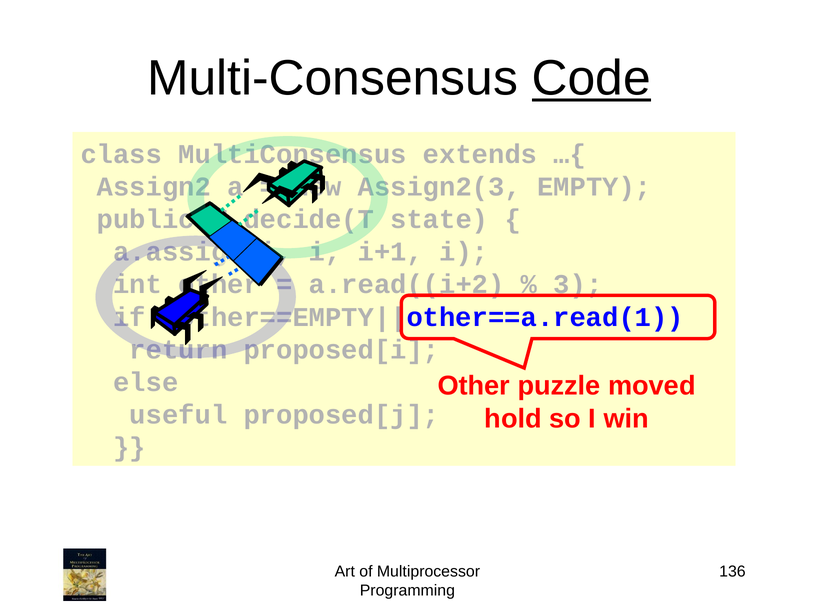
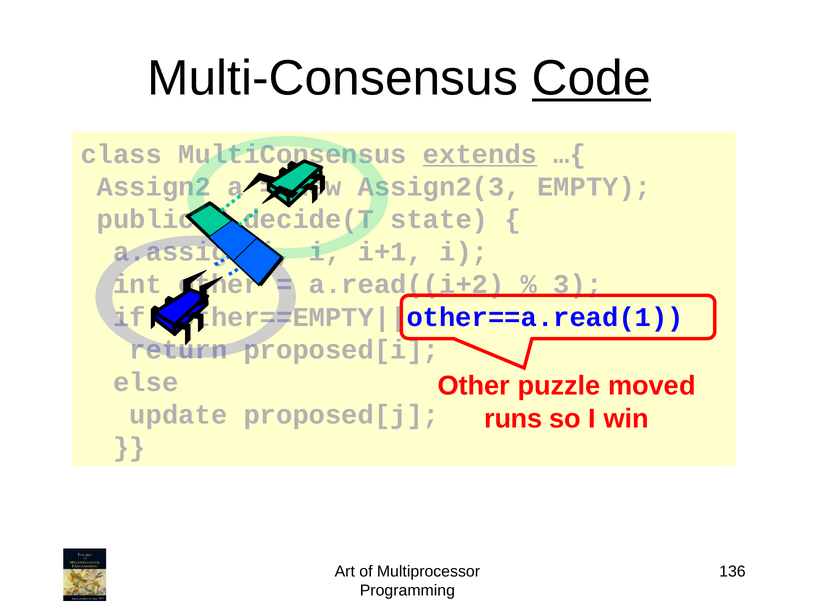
extends underline: none -> present (480, 154)
useful: useful -> update (178, 415)
hold: hold -> runs (513, 419)
